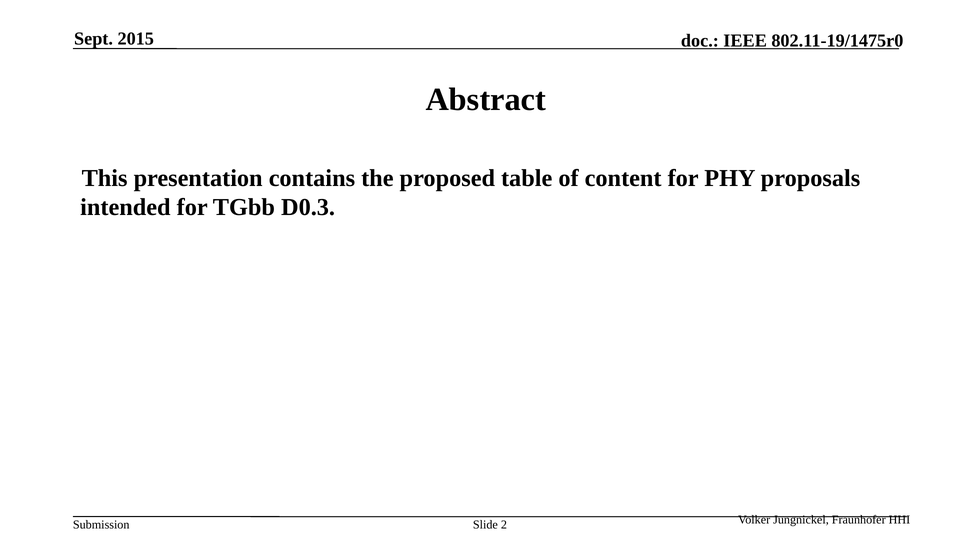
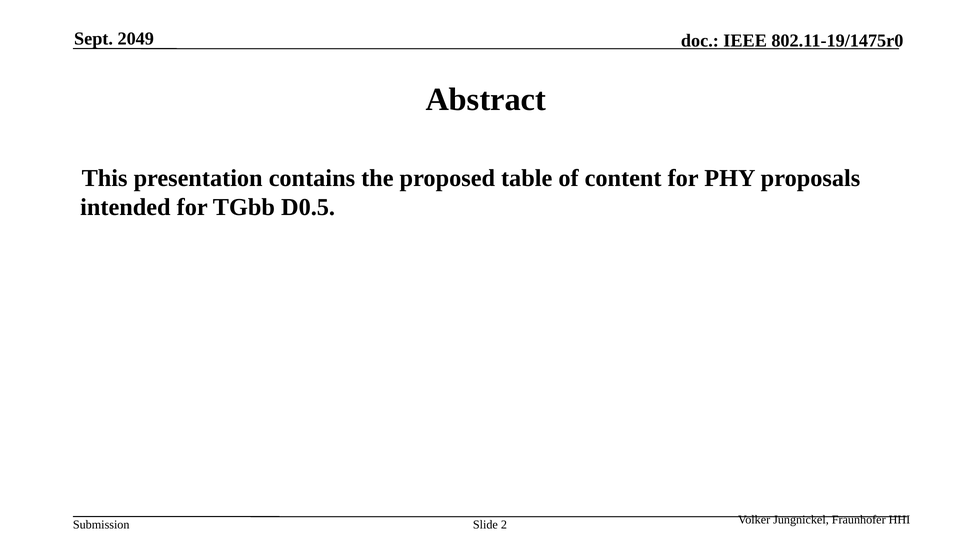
2015: 2015 -> 2049 (136, 39)
D0.3: D0.3 -> D0.5 (308, 207)
